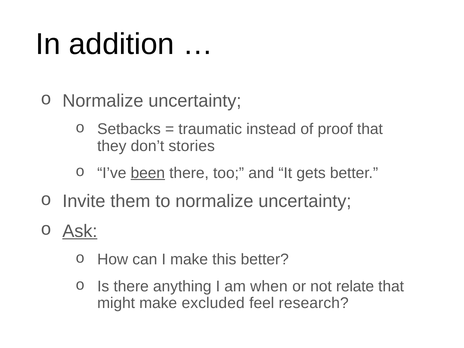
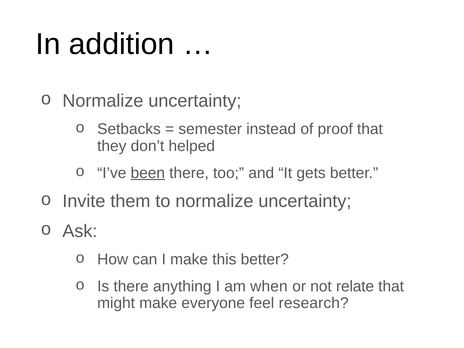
traumatic: traumatic -> semester (210, 129)
stories: stories -> helped (192, 146)
Ask underline: present -> none (80, 231)
excluded: excluded -> everyone (213, 303)
